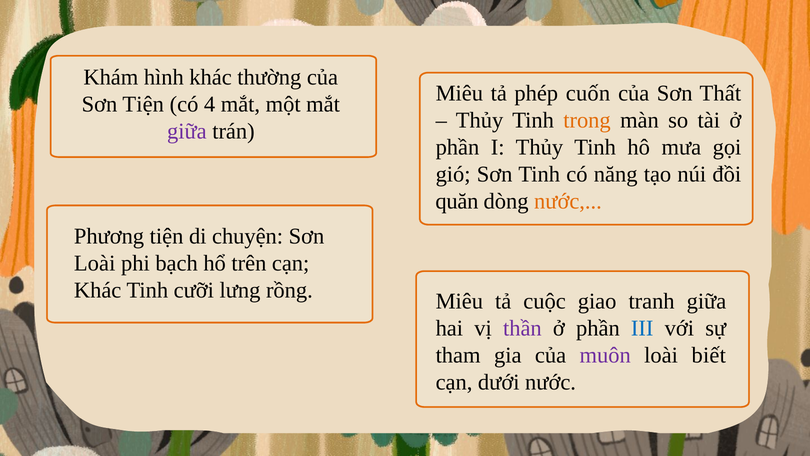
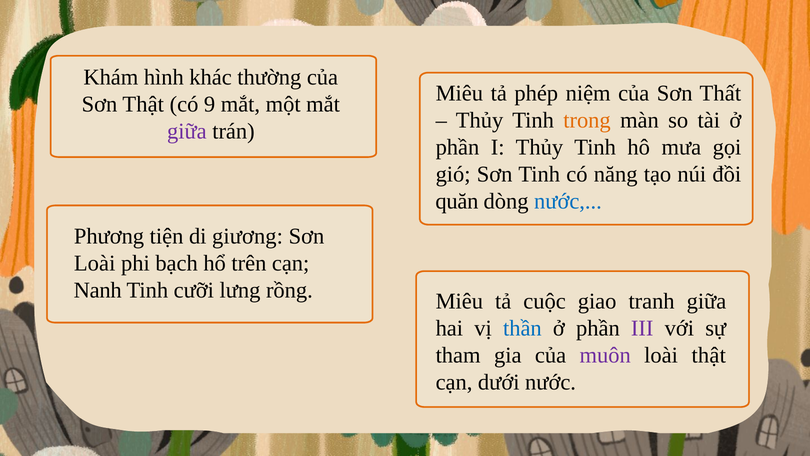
cuốn: cuốn -> niệm (588, 93)
Sơn Tiện: Tiện -> Thật (143, 104)
4: 4 -> 9 (210, 104)
nước colour: orange -> blue (568, 201)
chuyện: chuyện -> giương (248, 236)
Khác: Khác -> Nanh (98, 290)
thần colour: purple -> blue (522, 328)
III colour: blue -> purple (642, 328)
loài biết: biết -> thật (709, 355)
